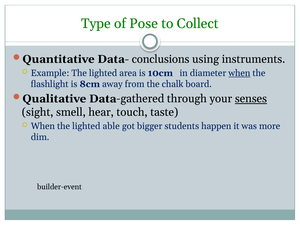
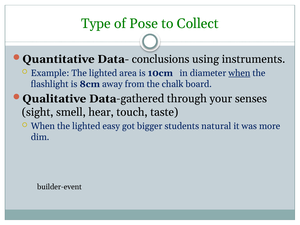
senses underline: present -> none (251, 99)
able: able -> easy (111, 126)
happen: happen -> natural (216, 126)
